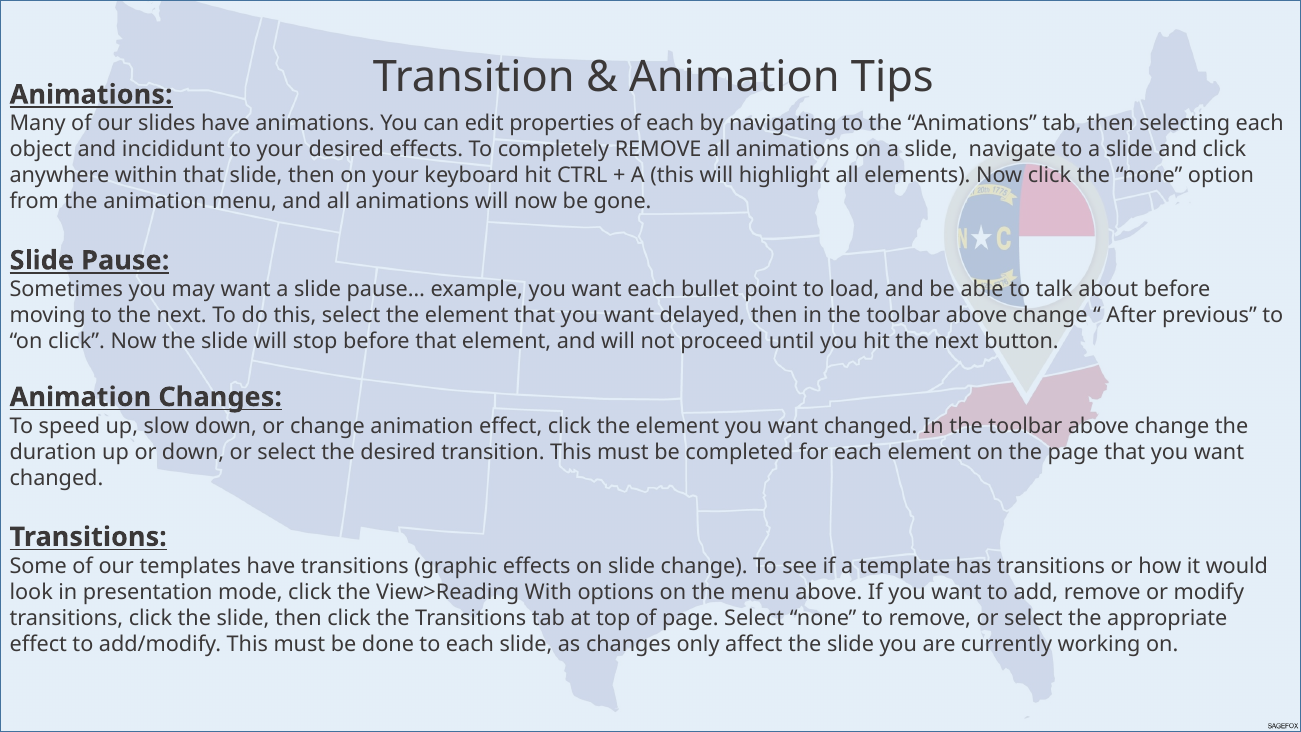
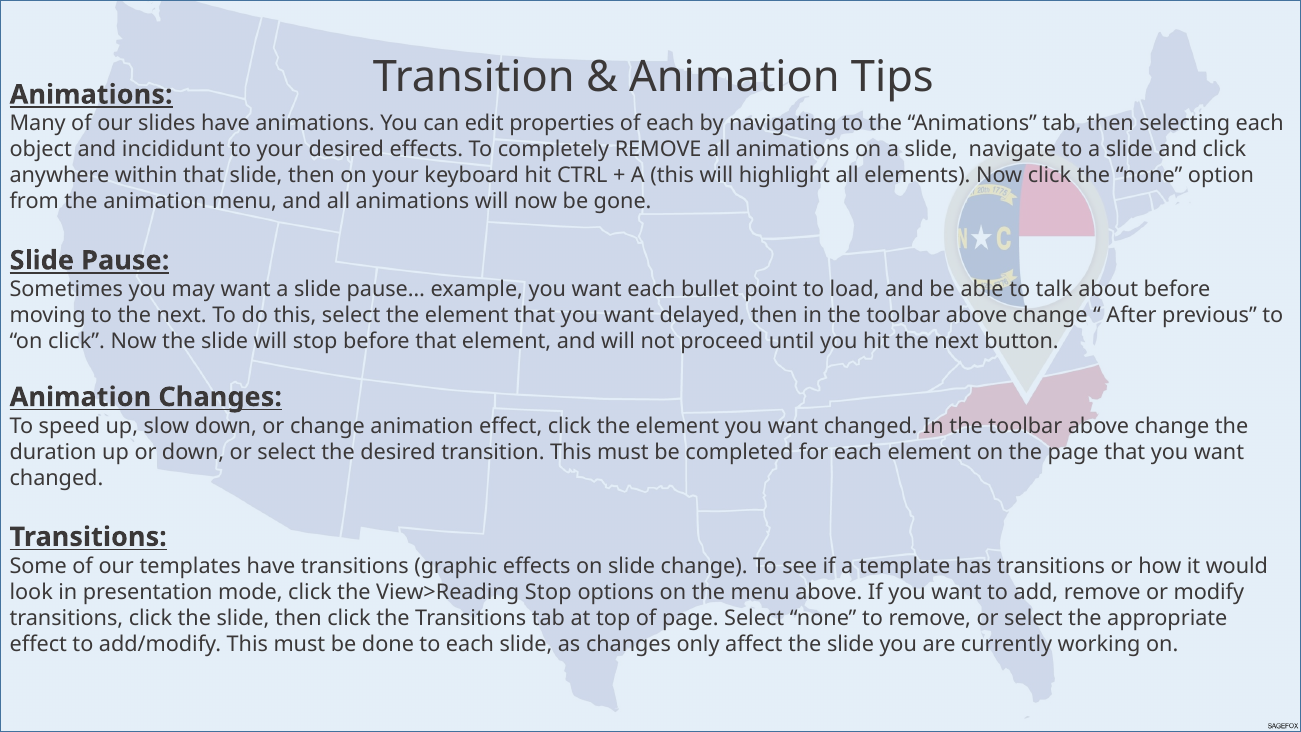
View>Reading With: With -> Stop (548, 592)
